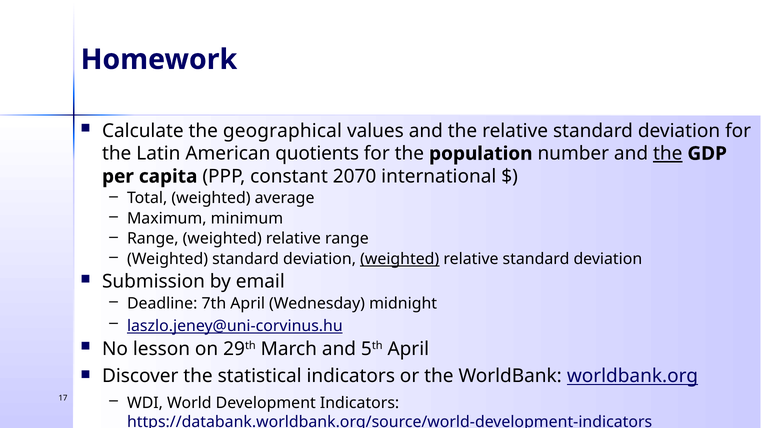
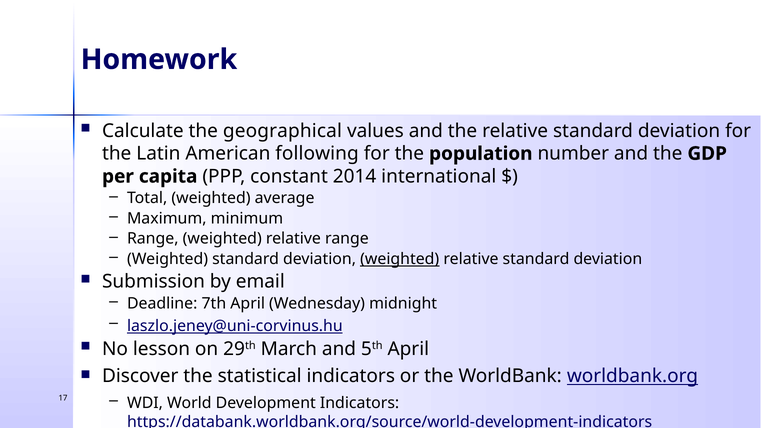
quotients: quotients -> following (317, 154)
the underline: present -> none (668, 154)
2070: 2070 -> 2014 (355, 176)
